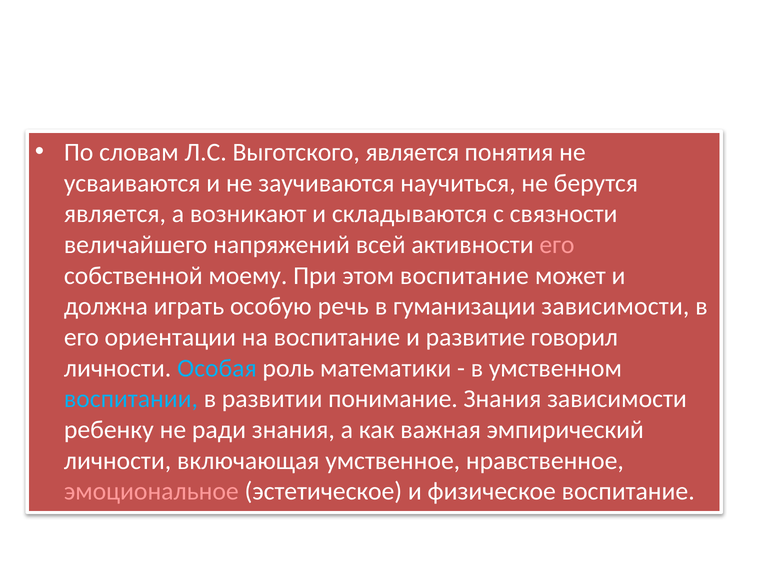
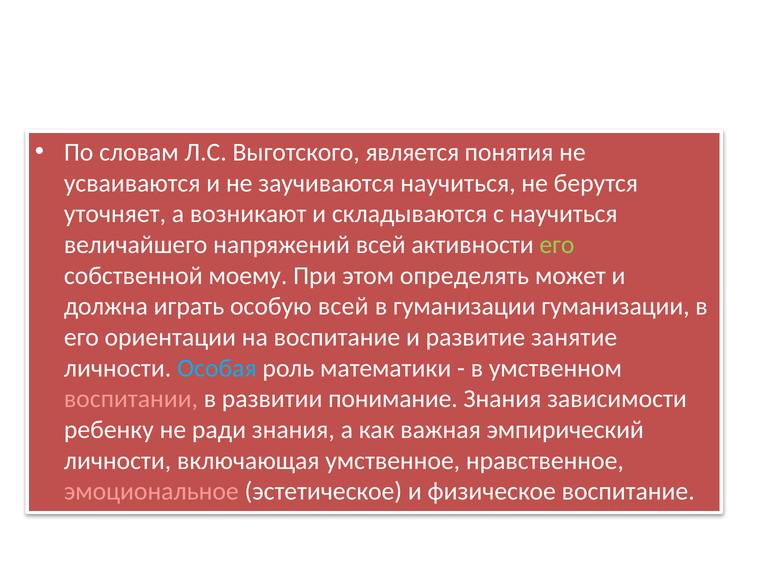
является: является -> уточняет (115, 214)
с связности: связности -> научиться (564, 214)
его colour: pink -> light green (557, 245)
этом воспитание: воспитание -> определять (464, 276)
особую речь: речь -> всей (343, 307)
гуманизации зависимости: зависимости -> гуманизации (615, 307)
говорил: говорил -> занятие (574, 337)
воспитании colour: light blue -> pink (131, 399)
